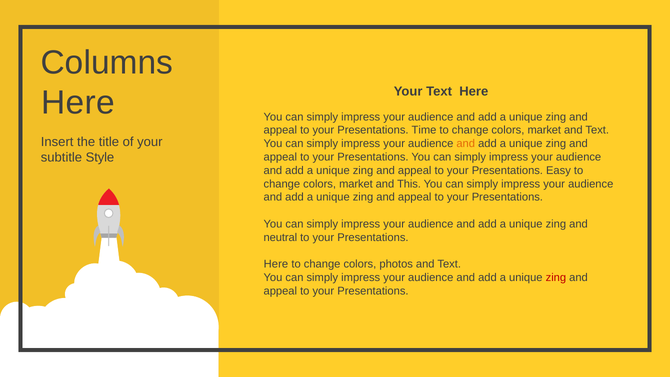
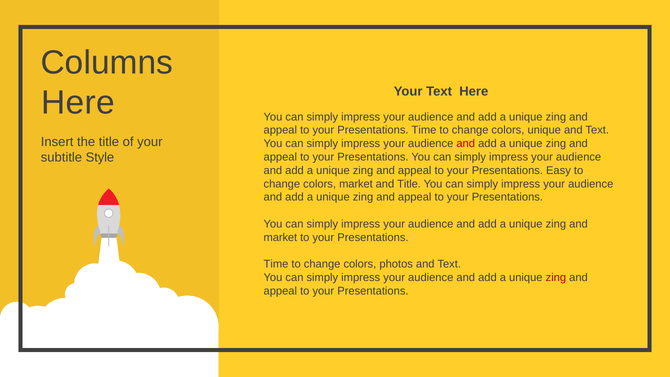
market: market -> unique (544, 130)
and colour: orange -> red (466, 144)
and This: This -> Title (409, 184)
neutral: neutral -> market (280, 237)
Here: Here -> Time (276, 264)
